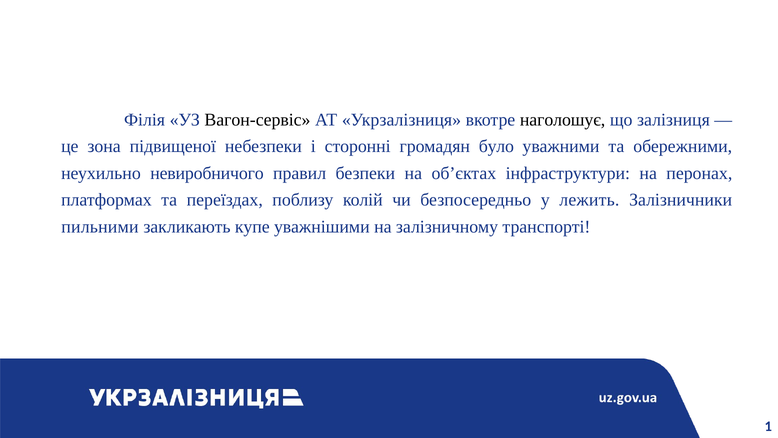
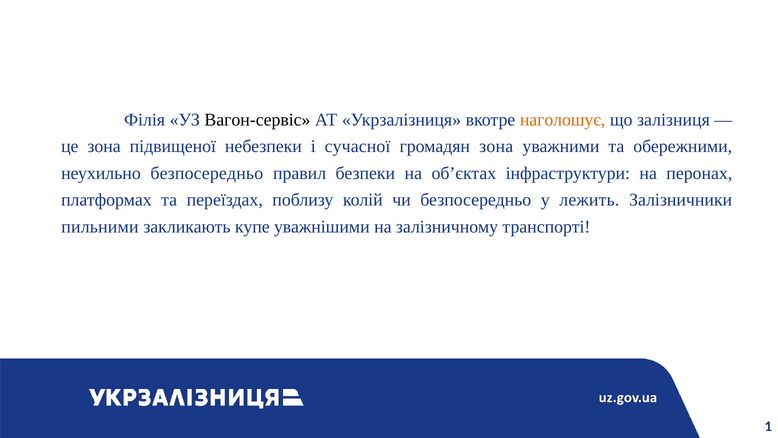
наголошує colour: black -> orange (563, 120)
сторонні: сторонні -> сучасної (358, 146)
громадян було: було -> зона (496, 146)
неухильно невиробничого: невиробничого -> безпосередньо (207, 173)
